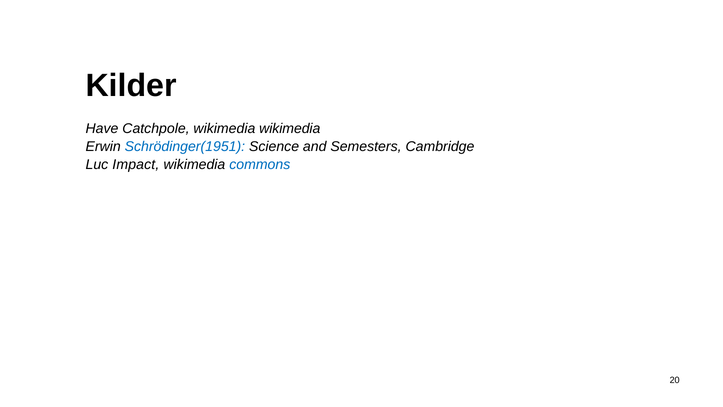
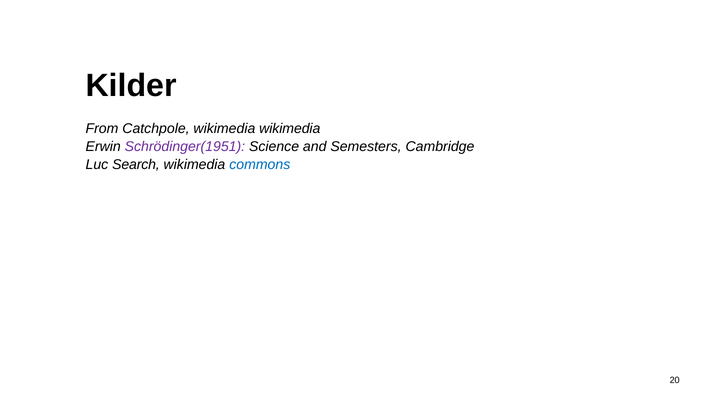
Have: Have -> From (102, 129)
Schrödinger(1951 colour: blue -> purple (185, 147)
Impact: Impact -> Search (136, 165)
